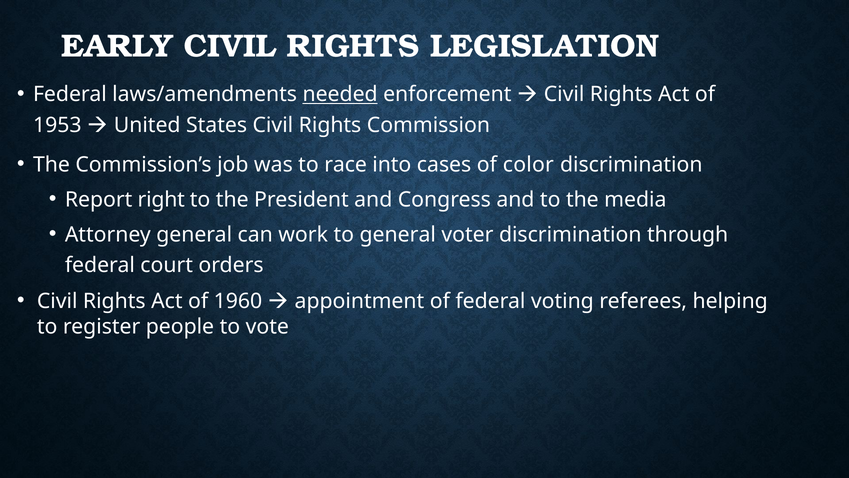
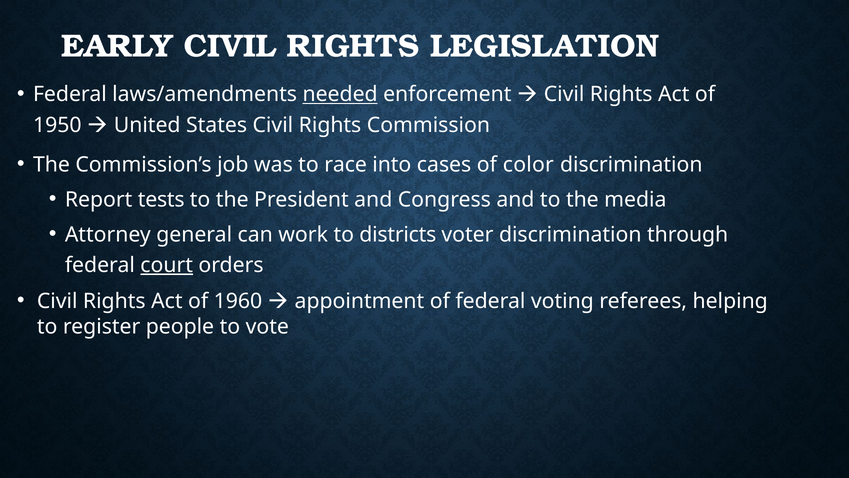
1953: 1953 -> 1950 (57, 125)
right: right -> tests (161, 199)
to general: general -> districts (398, 234)
court underline: none -> present (167, 265)
